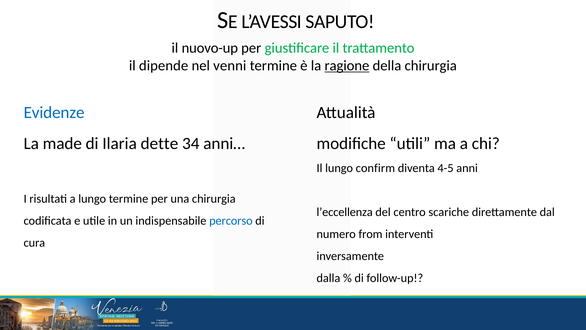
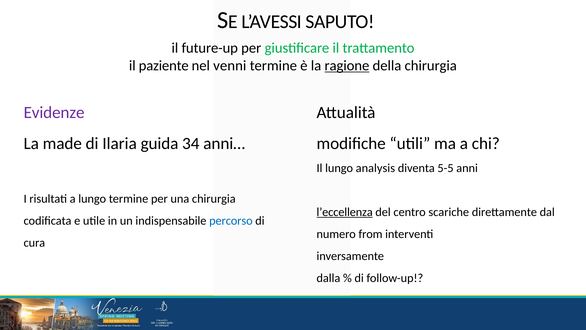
nuovo-up: nuovo-up -> future-up (210, 48)
dipende: dipende -> paziente (164, 66)
Evidenze colour: blue -> purple (54, 112)
dette: dette -> guida (160, 143)
confirm: confirm -> analysis (375, 168)
4-5: 4-5 -> 5-5 (446, 168)
l’eccellenza underline: none -> present (345, 212)
